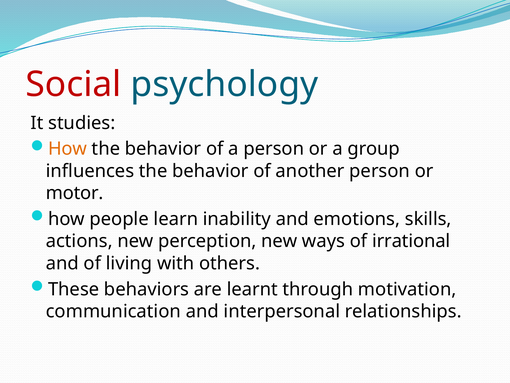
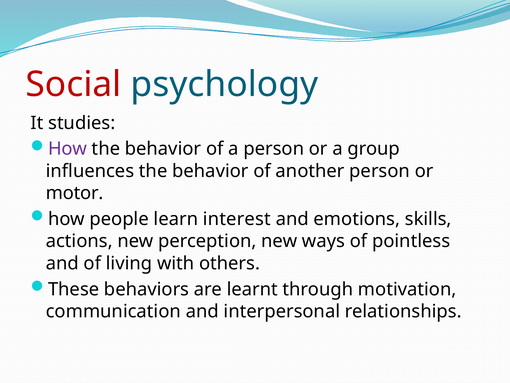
How colour: orange -> purple (68, 149)
inability: inability -> interest (237, 219)
irrational: irrational -> pointless (411, 241)
